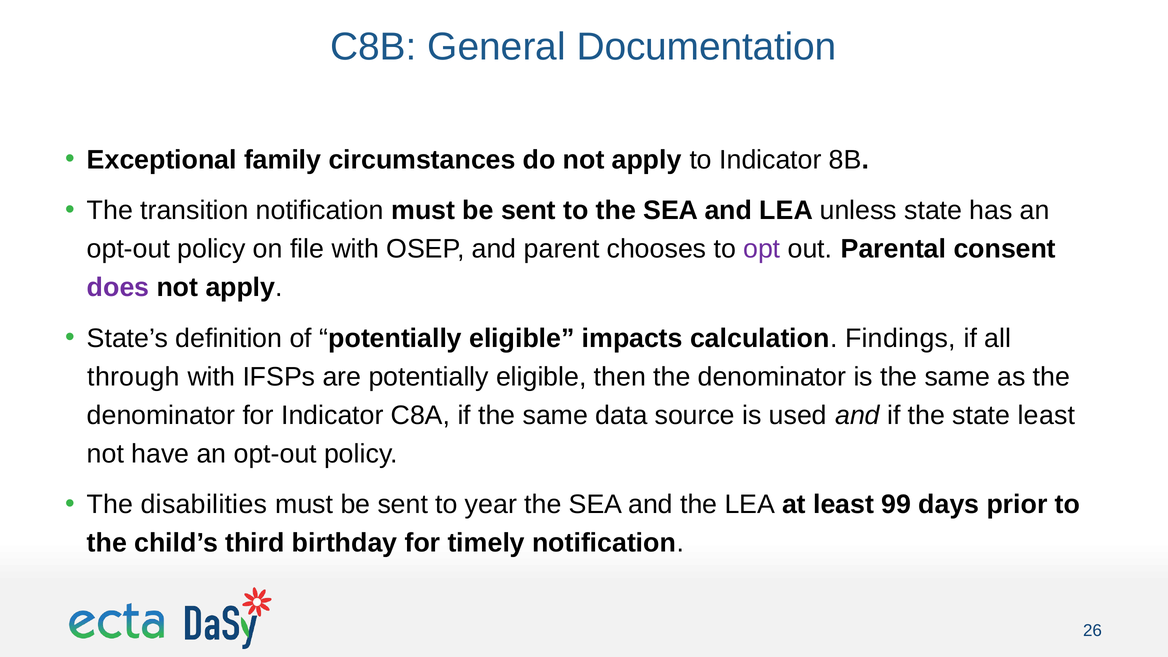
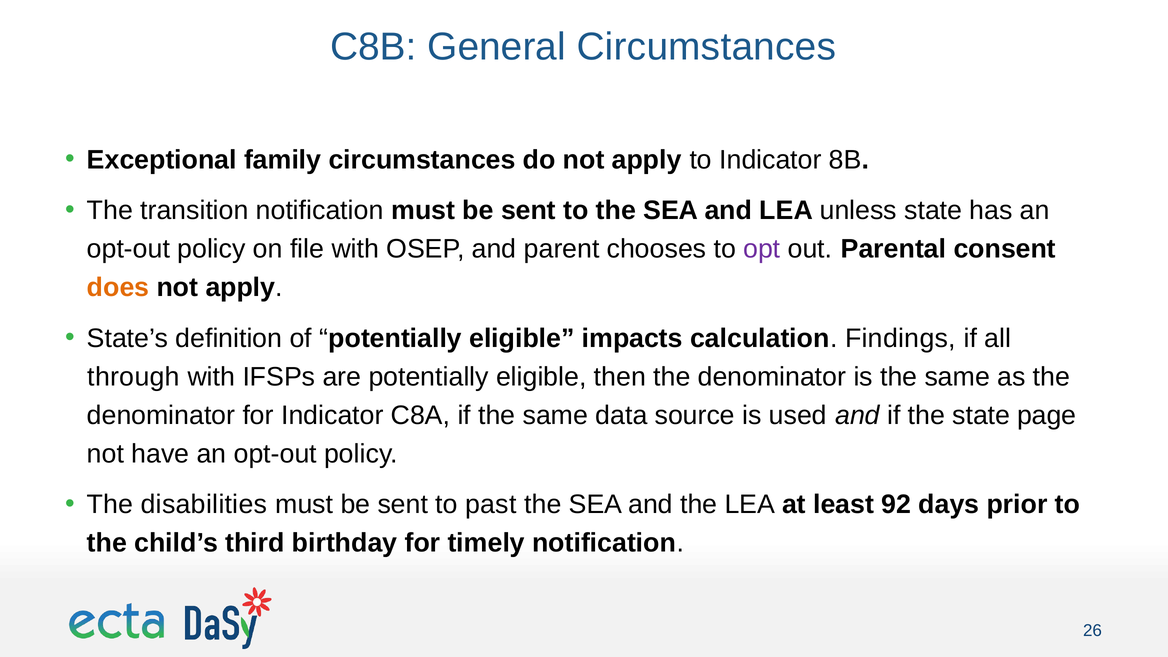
General Documentation: Documentation -> Circumstances (706, 47)
does colour: purple -> orange (118, 288)
state least: least -> page (1047, 415)
year: year -> past (491, 505)
99: 99 -> 92 (896, 505)
